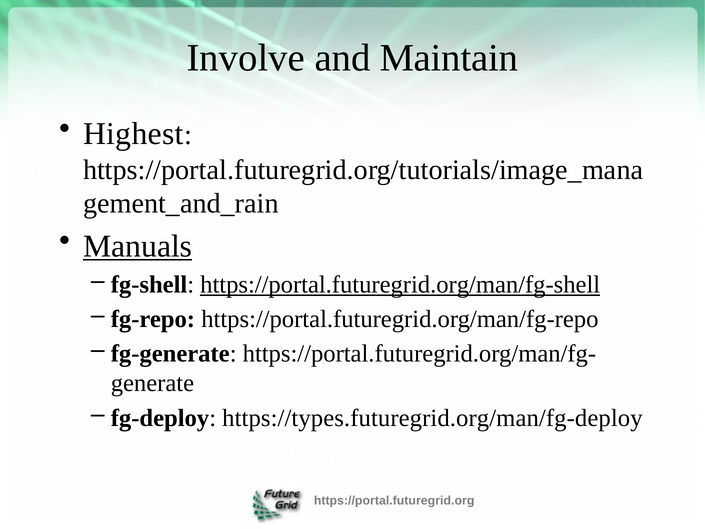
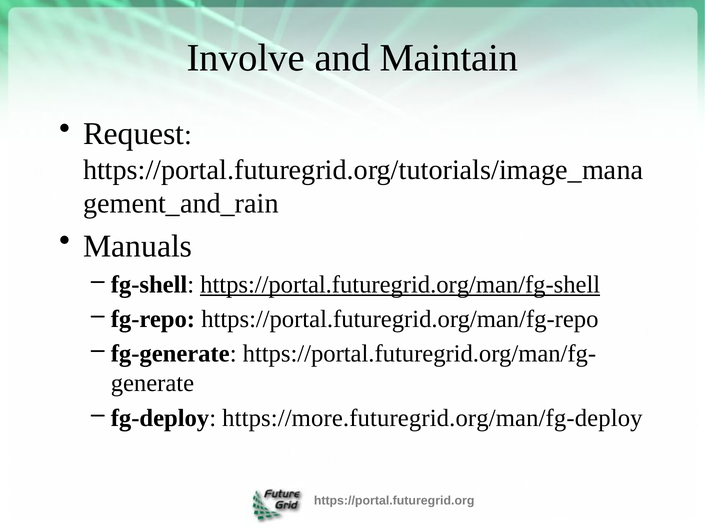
Highest: Highest -> Request (134, 134)
Manuals underline: present -> none (138, 246)
https://types.futuregrid.org/man/fg-deploy: https://types.futuregrid.org/man/fg-deploy -> https://more.futuregrid.org/man/fg-deploy (432, 418)
